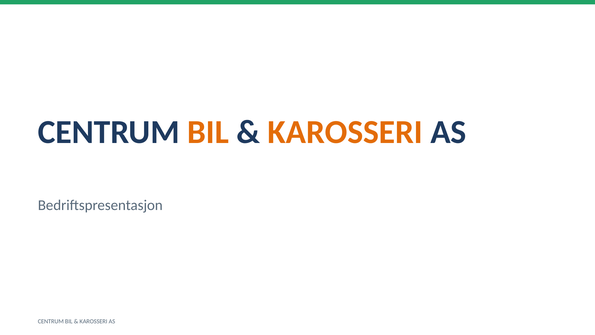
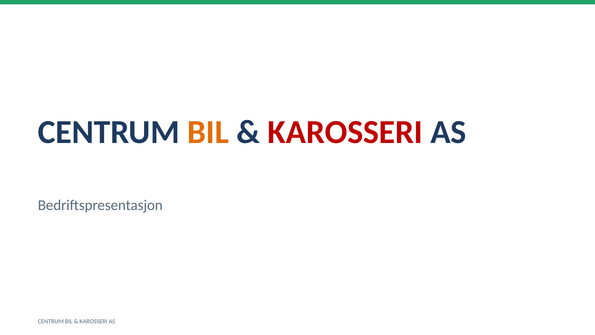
KAROSSERI colour: orange -> red (345, 132)
